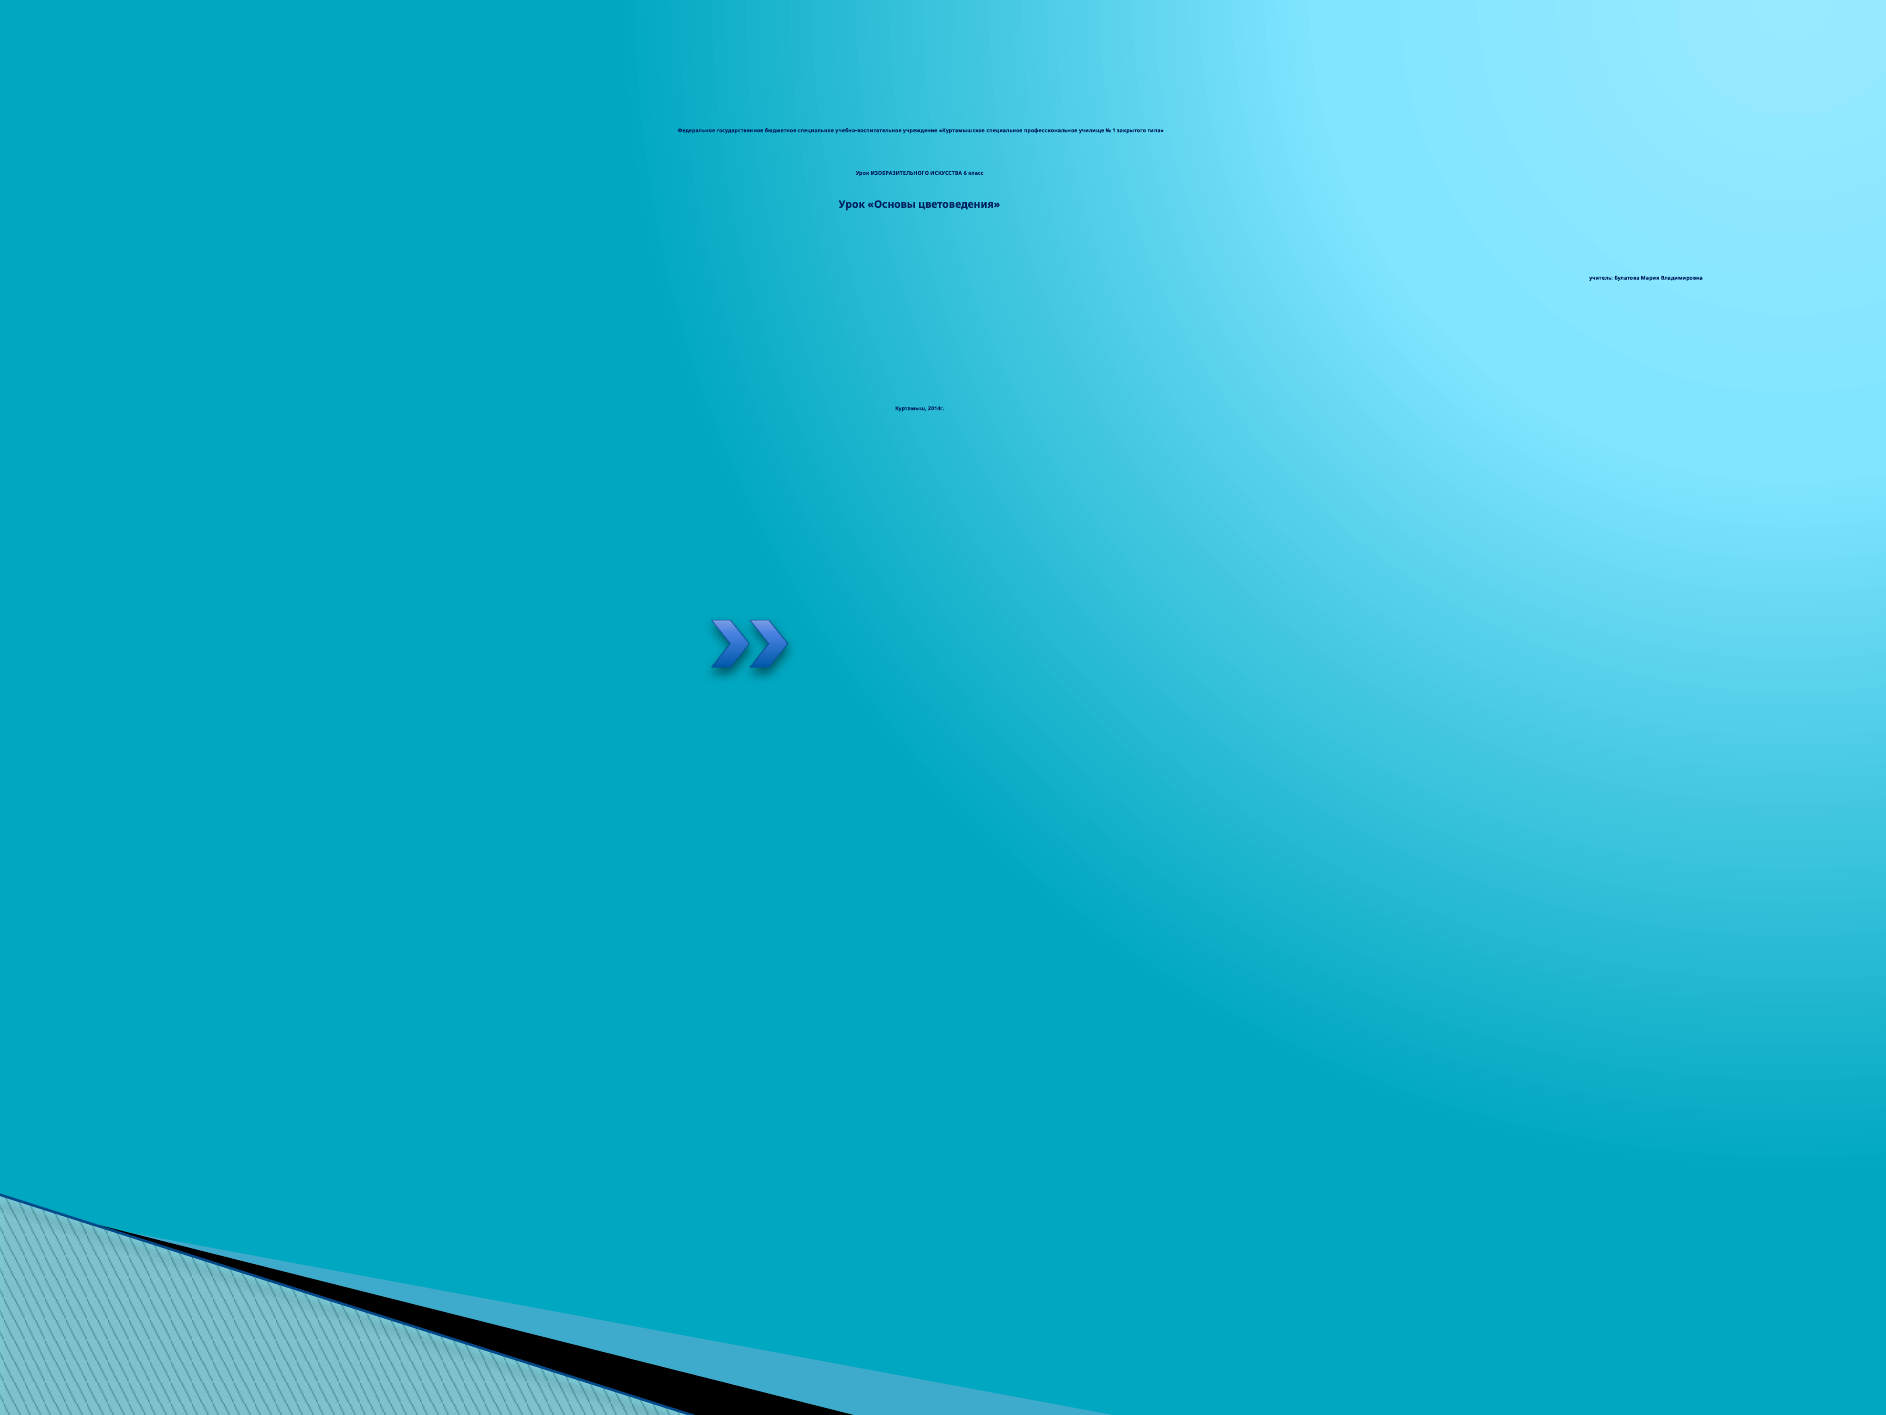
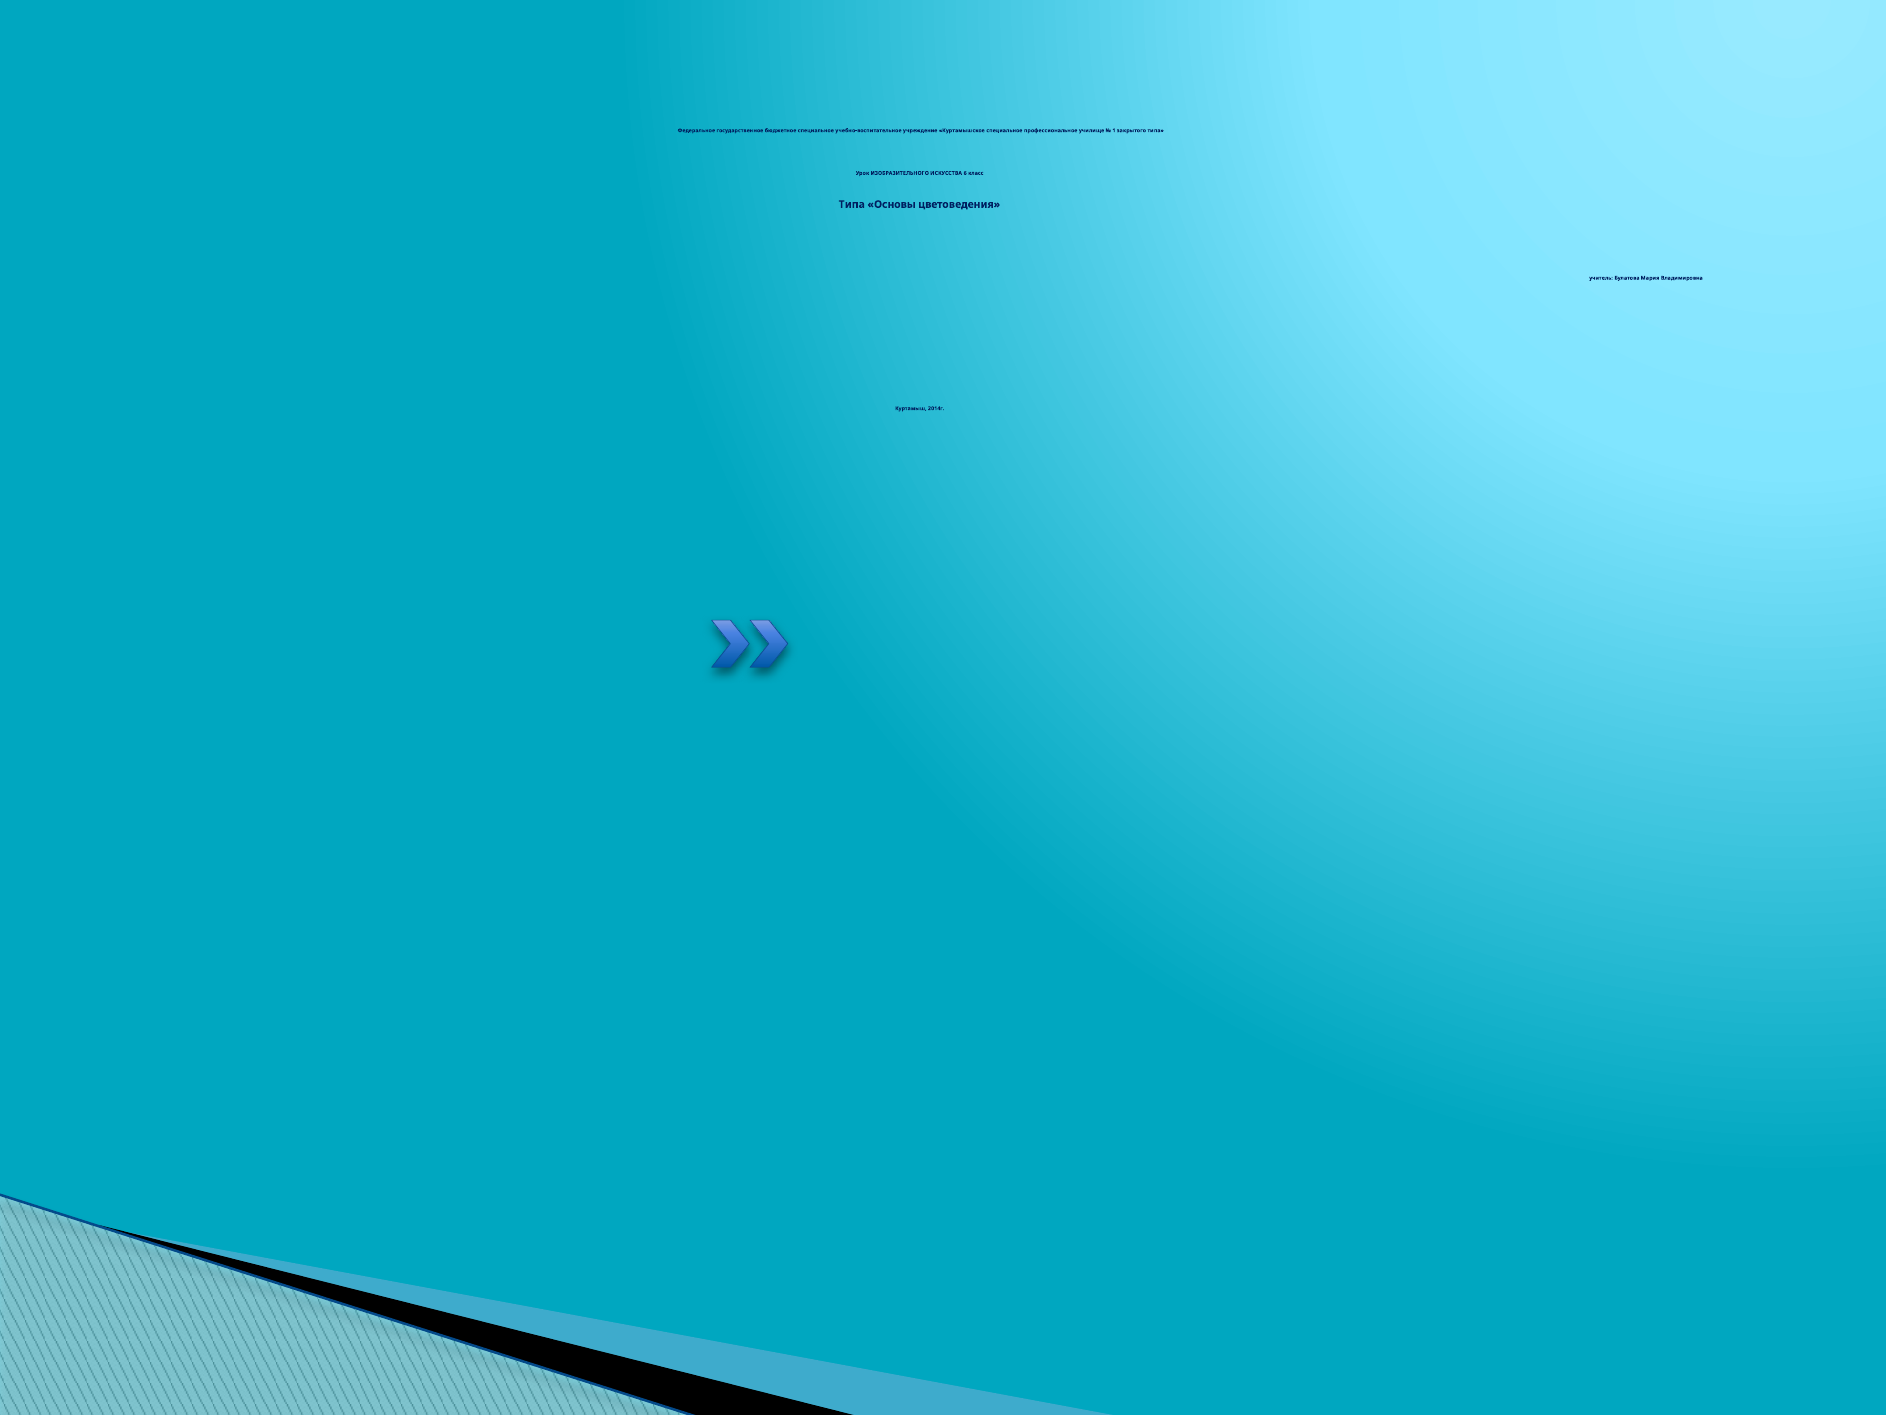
Урок: Урок -> Типа (852, 204)
